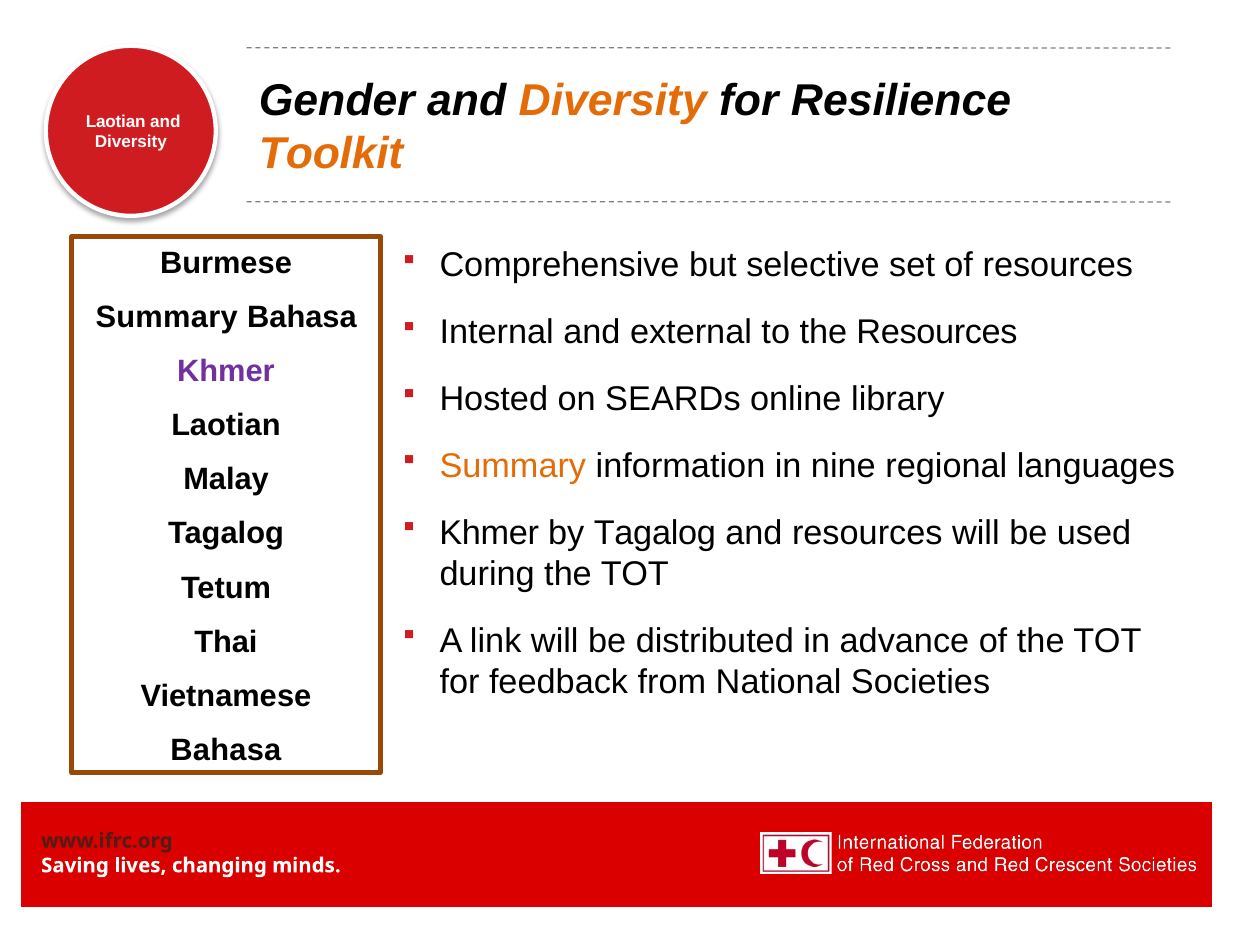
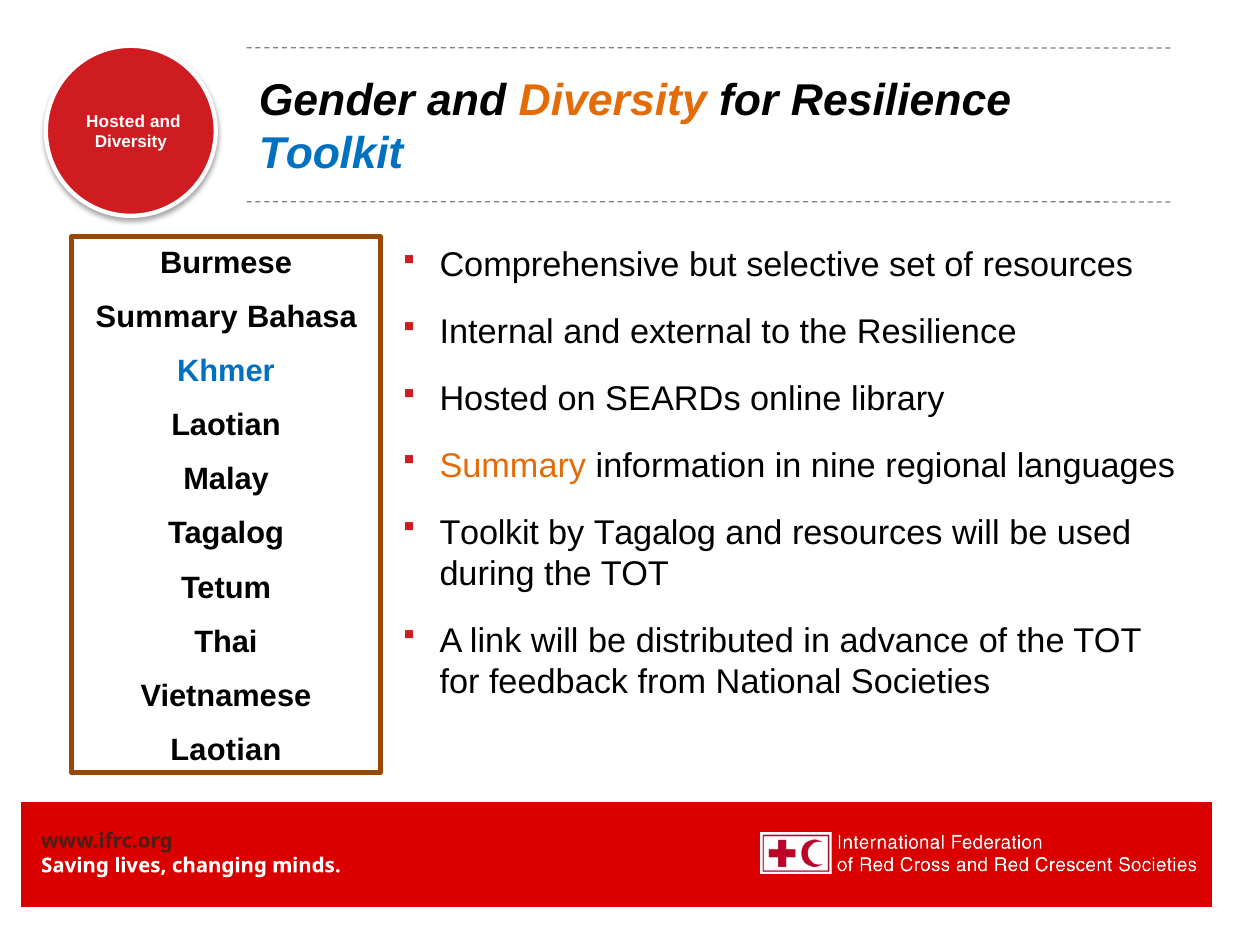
Laotian: Laotian -> Hosted (116, 121)
Toolkit colour: orange -> blue (331, 154)
the Resources: Resources -> Resilience (937, 332)
Khmer colour: purple -> blue (226, 371)
Khmer: Khmer -> Toolkit (489, 533)
Bahasa: Bahasa -> Laotian (226, 750)
